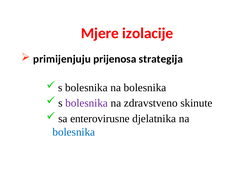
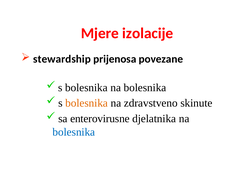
primijenjuju: primijenjuju -> stewardship (62, 59)
strategija: strategija -> povezane (161, 59)
bolesnika colour: purple -> orange (87, 103)
